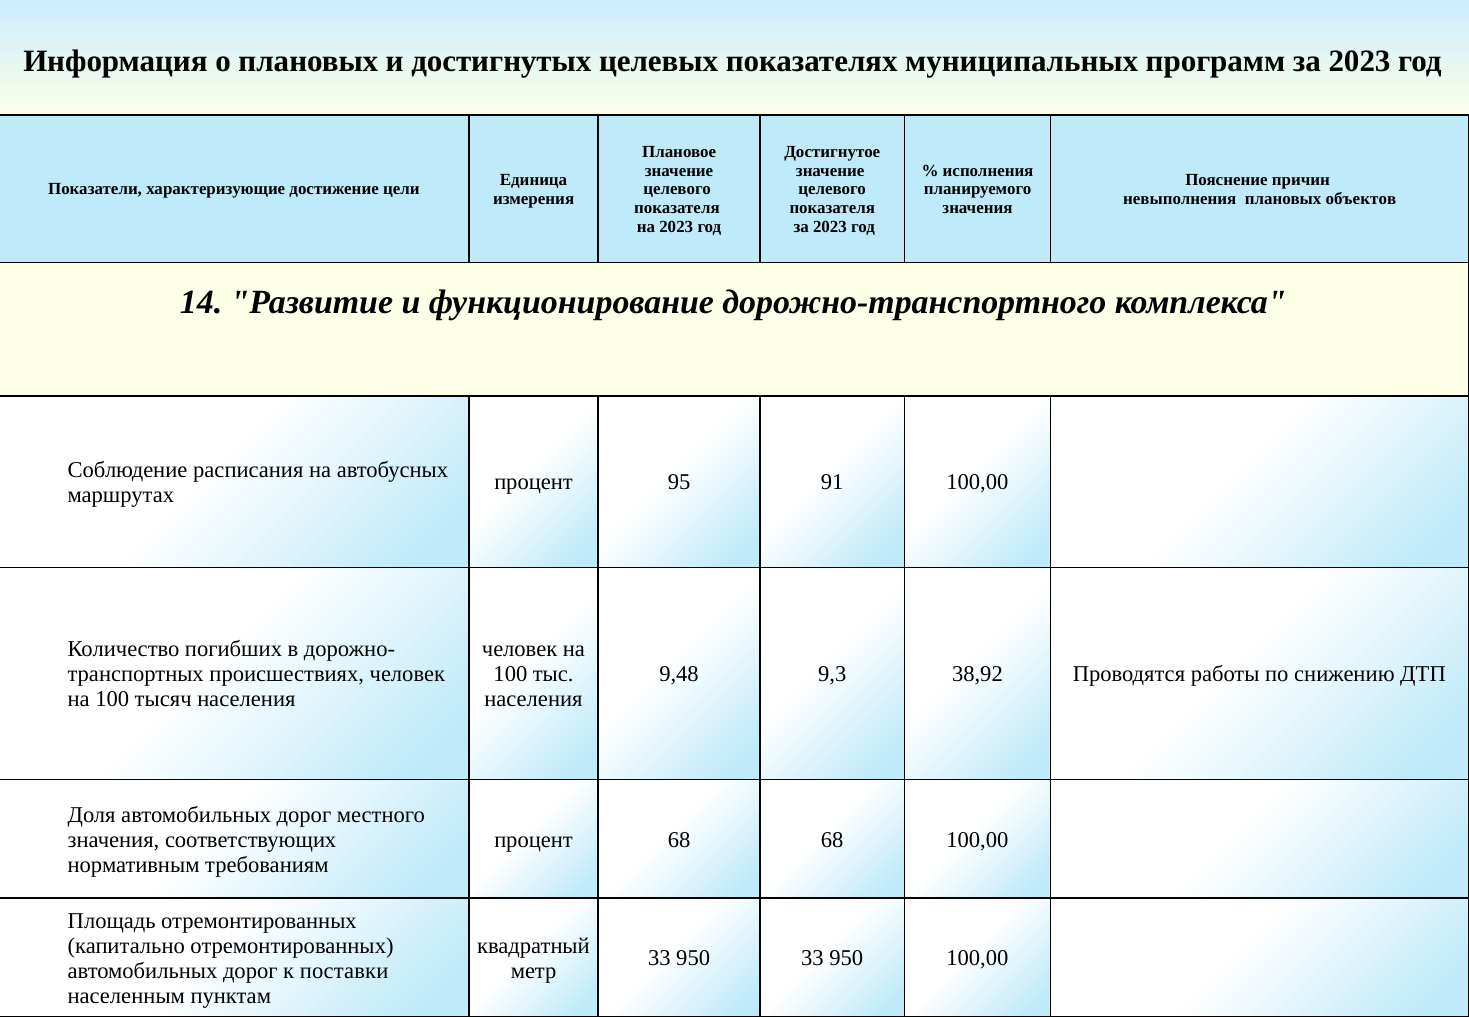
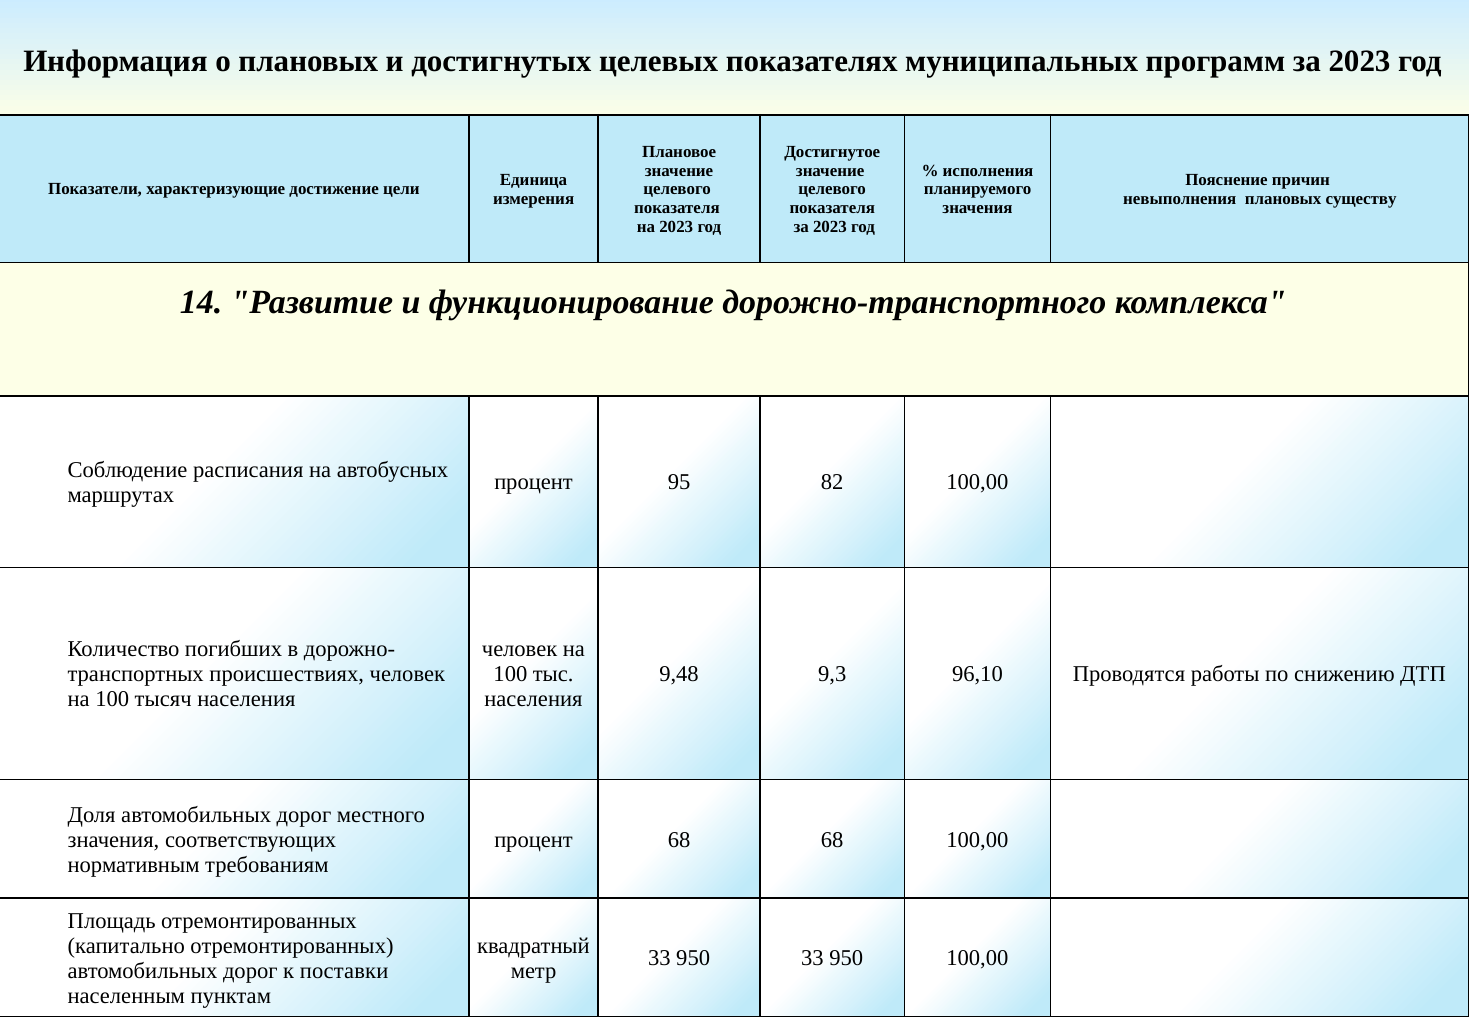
объектов: объектов -> существу (1361, 199)
91: 91 -> 82 (832, 482)
38,92: 38,92 -> 96,10 (977, 674)
